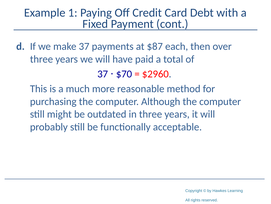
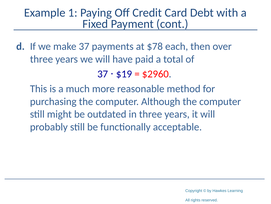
$87: $87 -> $78 (155, 46)
$70: $70 -> $19 (124, 74)
